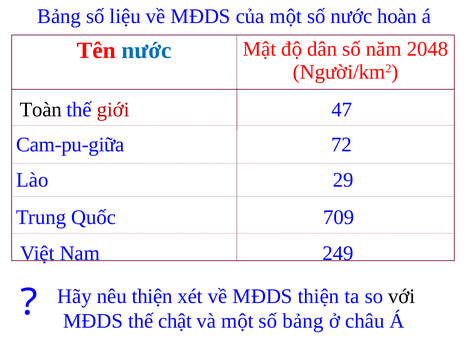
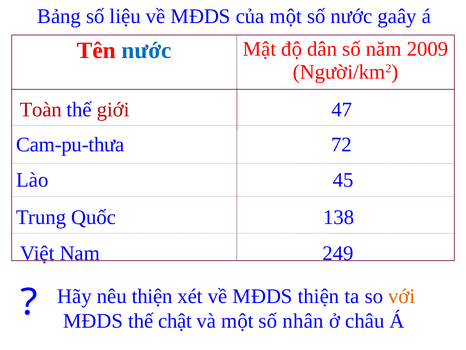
hoàn: hoàn -> gaây (397, 16)
2048: 2048 -> 2009 (427, 49)
Toàn colour: black -> red (41, 109)
Cam-pu-giữa: Cam-pu-giữa -> Cam-pu-thưa (70, 144)
29: 29 -> 45 (343, 180)
709: 709 -> 138 (339, 217)
với colour: black -> orange (402, 296)
số bảng: bảng -> nhân (303, 321)
